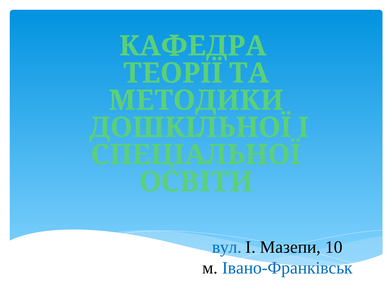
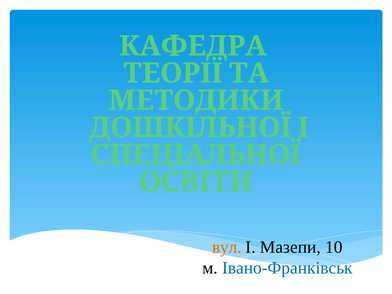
вул colour: blue -> orange (227, 247)
